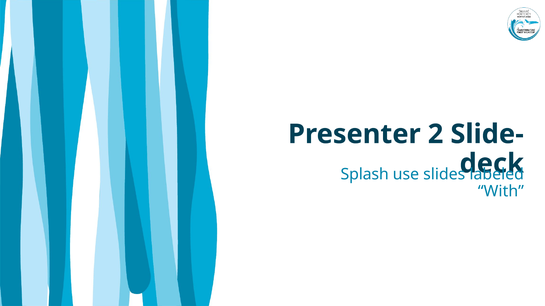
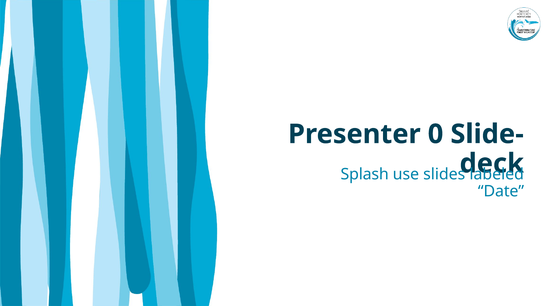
2: 2 -> 0 (436, 134)
With: With -> Date (501, 192)
